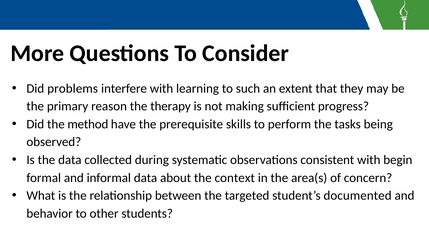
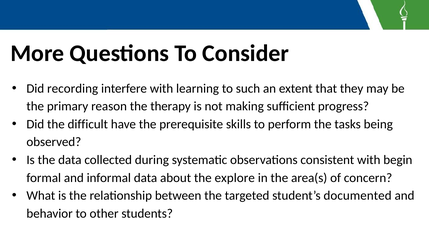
problems: problems -> recording (73, 89)
method: method -> difficult (88, 124)
context: context -> explore (235, 178)
